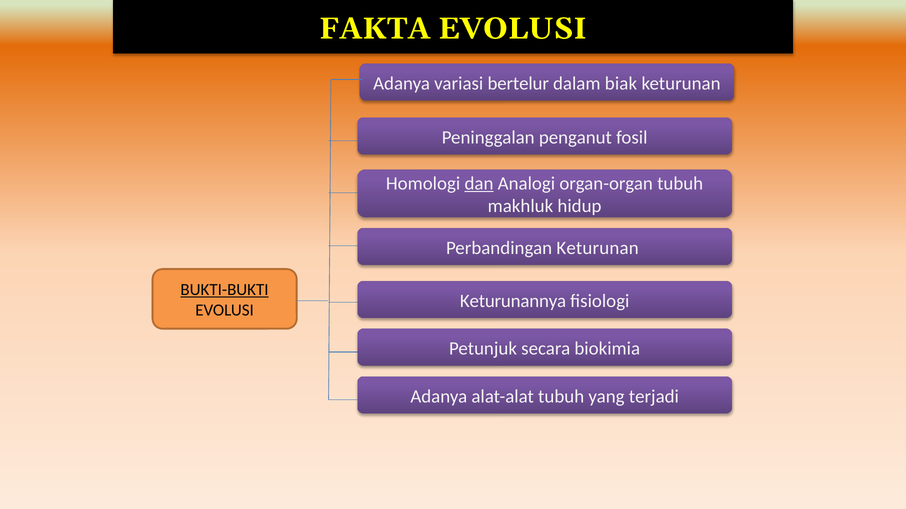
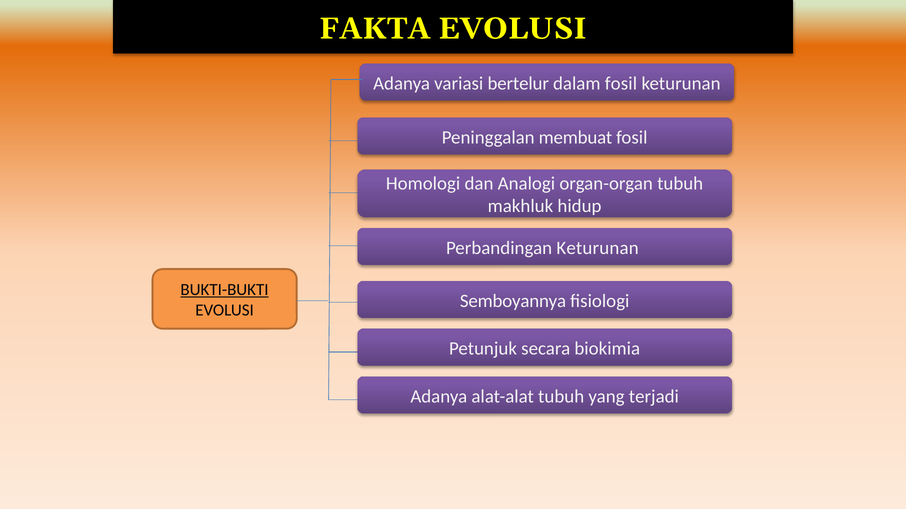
dalam biak: biak -> fosil (621, 84)
penganut: penganut -> membuat (575, 138)
dan underline: present -> none (479, 184)
Keturunannya: Keturunannya -> Semboyannya (513, 301)
